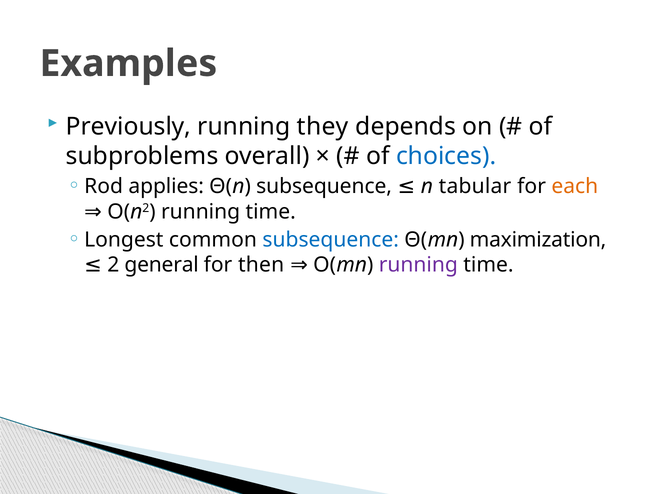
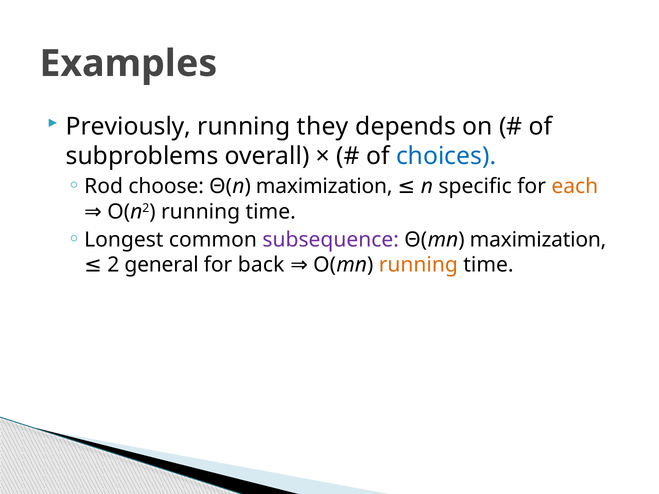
applies: applies -> choose (166, 186)
Θ(n subsequence: subsequence -> maximization (324, 186)
tabular: tabular -> specific (475, 186)
subsequence colour: blue -> purple (331, 240)
running colour: purple -> orange (418, 265)
then: then -> back (261, 265)
